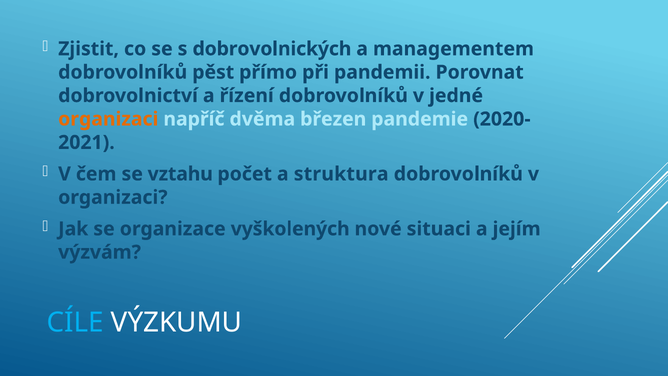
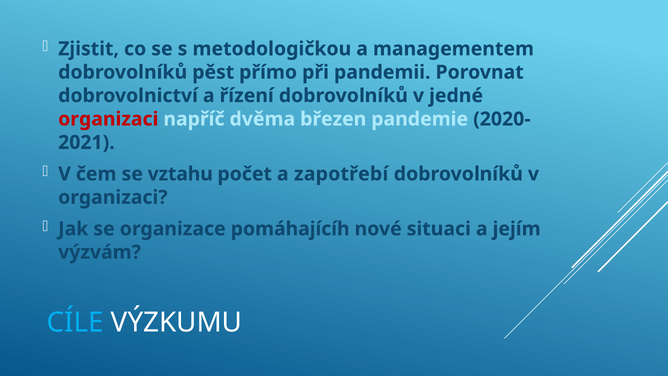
dobrovolnických: dobrovolnických -> metodologičkou (272, 49)
organizaci colour: orange -> red (108, 119)
struktura: struktura -> zapotřebí (341, 174)
vyškolených: vyškolených -> pomáhajícíh (290, 229)
